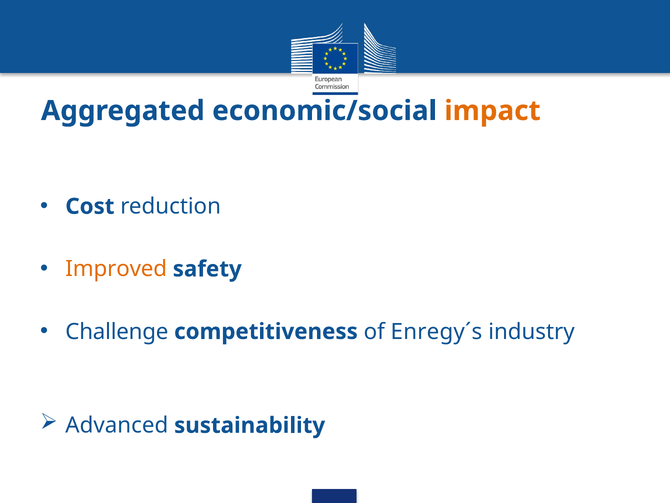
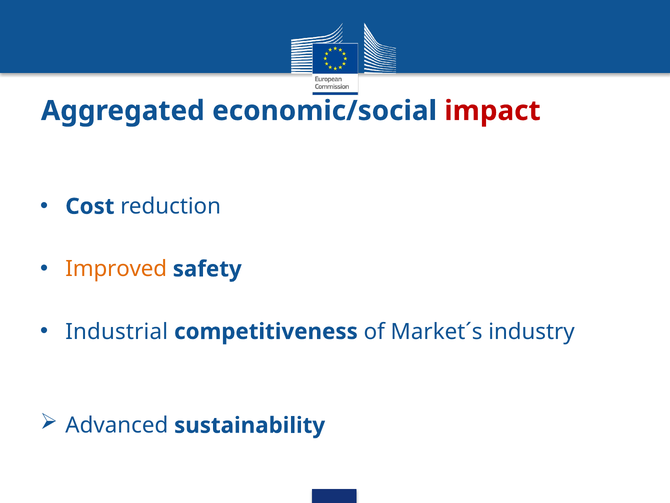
impact colour: orange -> red (492, 111)
Challenge: Challenge -> Industrial (117, 331)
Enregy´s: Enregy´s -> Market´s (437, 331)
